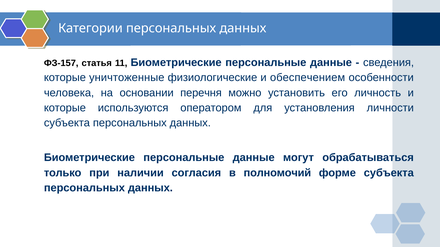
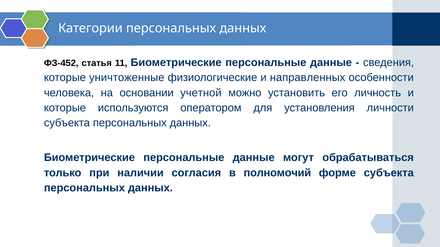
ФЗ-157: ФЗ-157 -> ФЗ-452 (61, 63)
обеспечением: обеспечением -> направленных (308, 78)
перечня: перечня -> учетной (201, 93)
